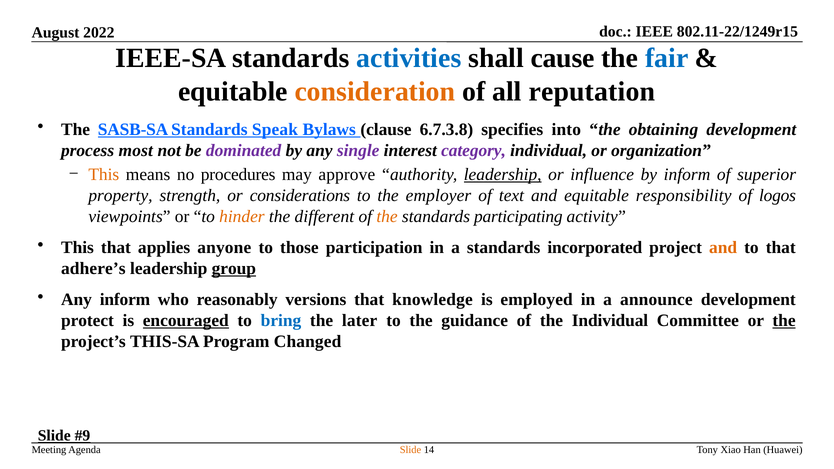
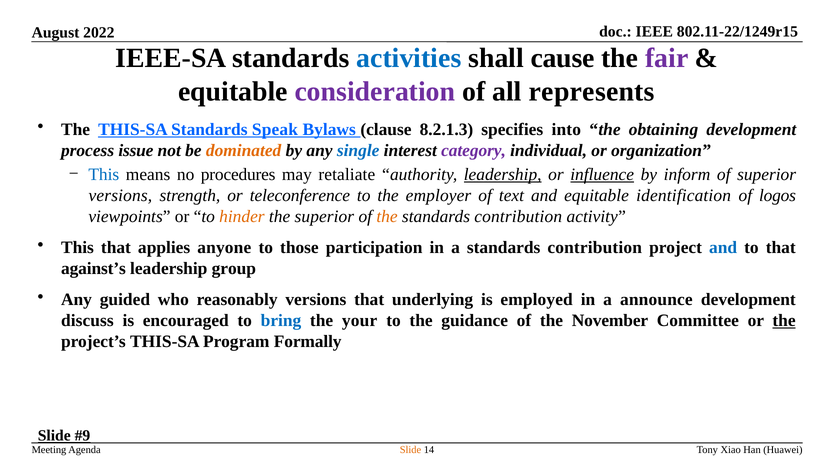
fair colour: blue -> purple (667, 58)
consideration colour: orange -> purple (375, 92)
reputation: reputation -> represents (592, 92)
The SASB-SA: SASB-SA -> THIS-SA (133, 129)
6.7.3.8: 6.7.3.8 -> 8.2.1.3 (446, 129)
most: most -> issue (136, 150)
dominated colour: purple -> orange (244, 150)
single colour: purple -> blue (358, 150)
This colour: orange -> blue (104, 175)
approve: approve -> retaliate (347, 175)
influence underline: none -> present (602, 175)
property: property -> versions (120, 196)
considerations: considerations -> teleconference (300, 196)
responsibility: responsibility -> identification (684, 196)
the different: different -> superior (324, 216)
participating: participating -> contribution (518, 216)
a standards incorporated: incorporated -> contribution (595, 248)
and colour: orange -> blue (723, 248)
adhere’s: adhere’s -> against’s (93, 269)
group underline: present -> none (234, 269)
Any inform: inform -> guided (125, 300)
knowledge: knowledge -> underlying (433, 300)
protect: protect -> discuss (87, 321)
encouraged underline: present -> none (186, 321)
later: later -> your (360, 321)
the Individual: Individual -> November (610, 321)
Changed: Changed -> Formally (308, 342)
